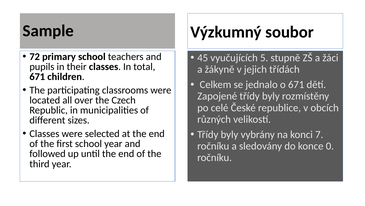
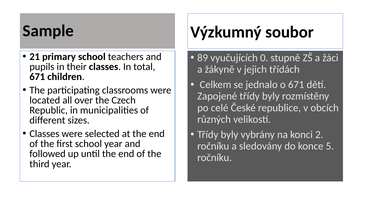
72: 72 -> 21 (35, 57)
45: 45 -> 89 (203, 58)
5: 5 -> 0 (264, 58)
7: 7 -> 2 (319, 134)
0: 0 -> 5 (330, 146)
